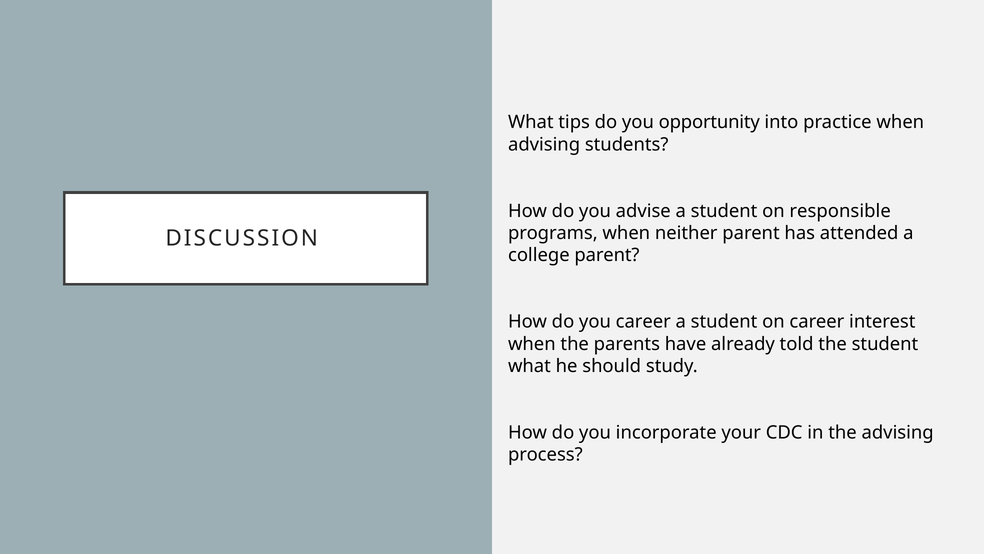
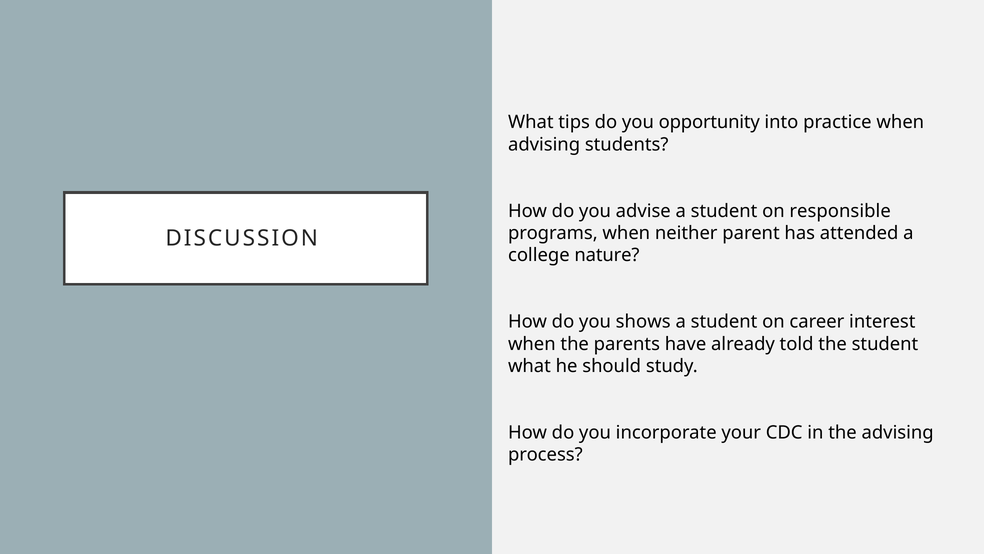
college parent: parent -> nature (607, 255)
you career: career -> shows (643, 322)
